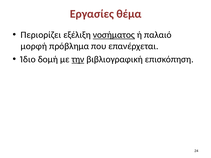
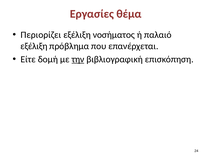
νοσήματος underline: present -> none (114, 35)
μορφή: μορφή -> εξέλιξη (34, 46)
Ίδιο: Ίδιο -> Είτε (28, 59)
